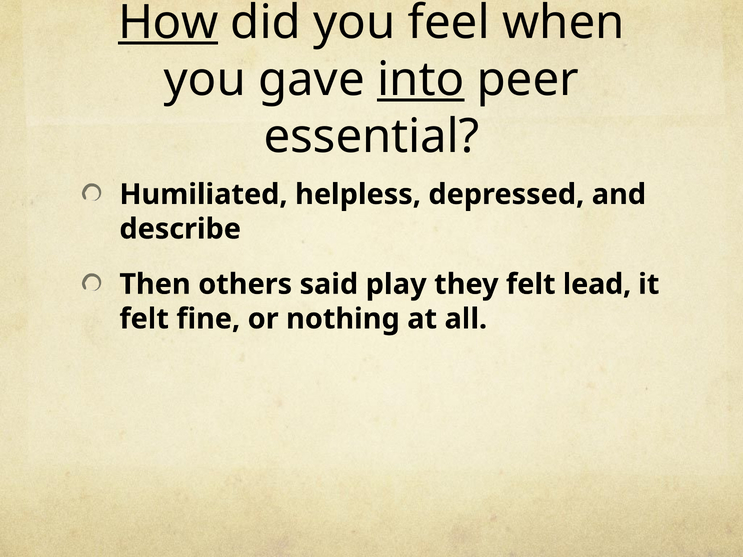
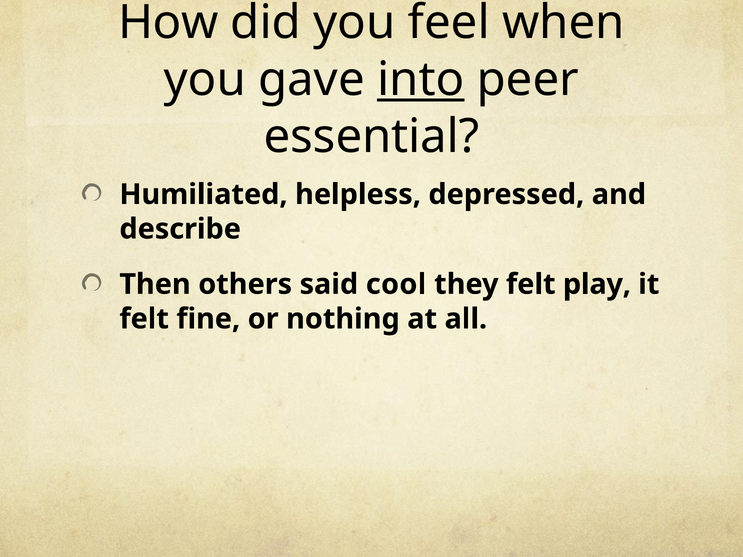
How underline: present -> none (168, 22)
play: play -> cool (396, 284)
lead: lead -> play (597, 284)
